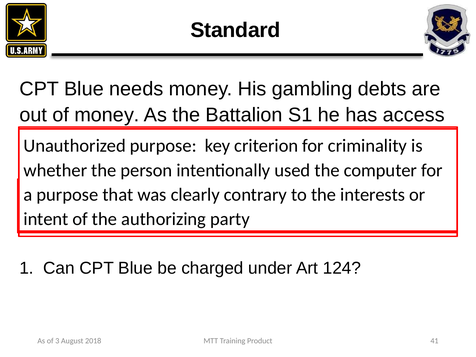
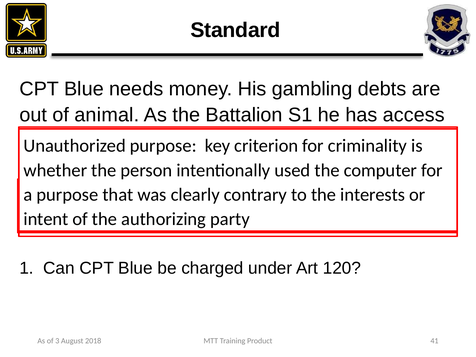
of money: money -> animal (107, 115)
124: 124 -> 120 (342, 268)
